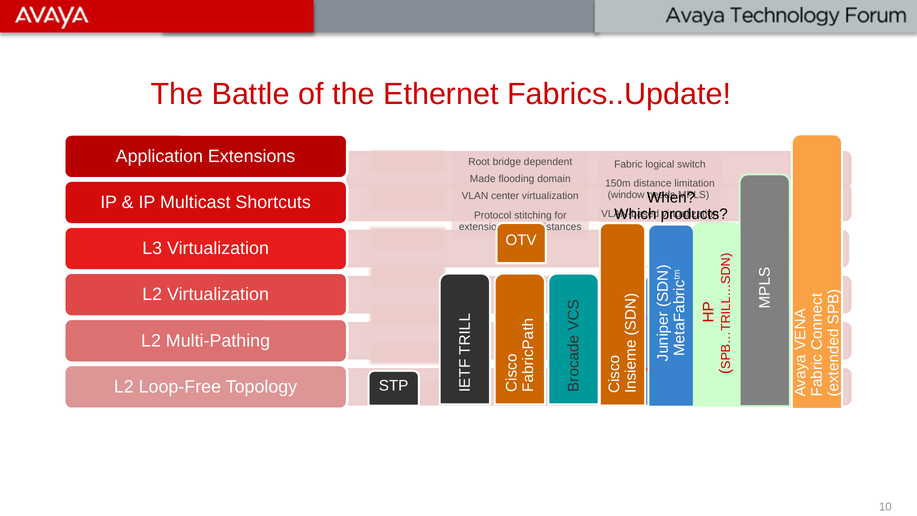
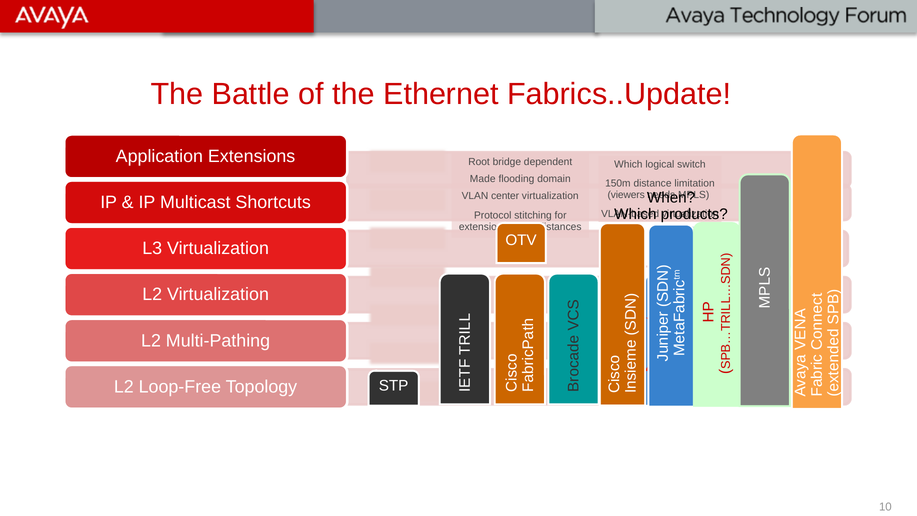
Fabric: Fabric -> Which (628, 164)
window: window -> viewers (626, 195)
